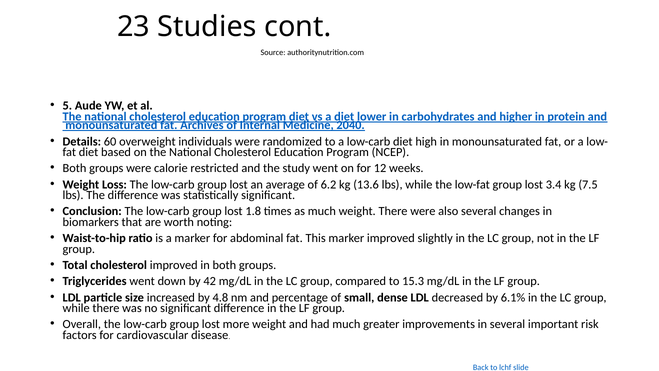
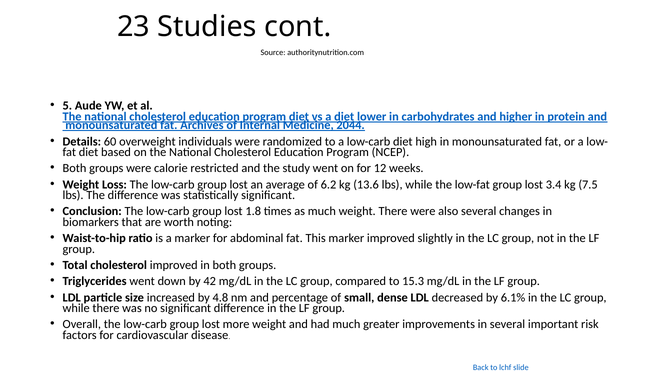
2040: 2040 -> 2044 (351, 125)
